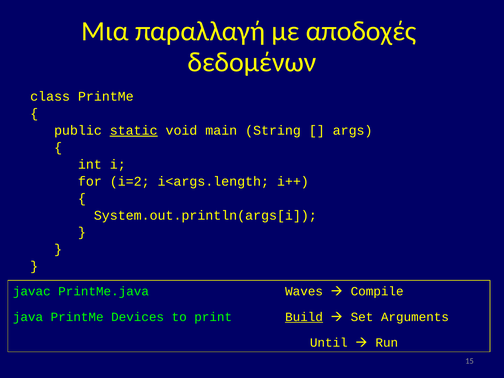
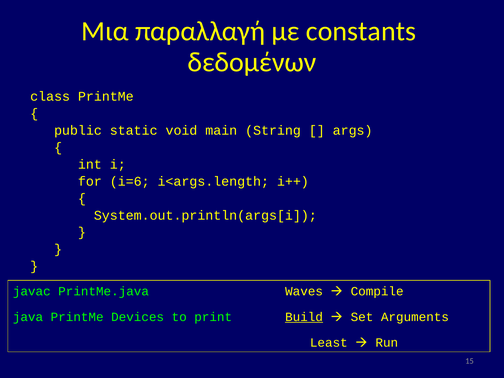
αποδοχές: αποδοχές -> constants (361, 31)
static underline: present -> none (134, 130)
i=2: i=2 -> i=6 (130, 181)
Until: Until -> Least (329, 343)
